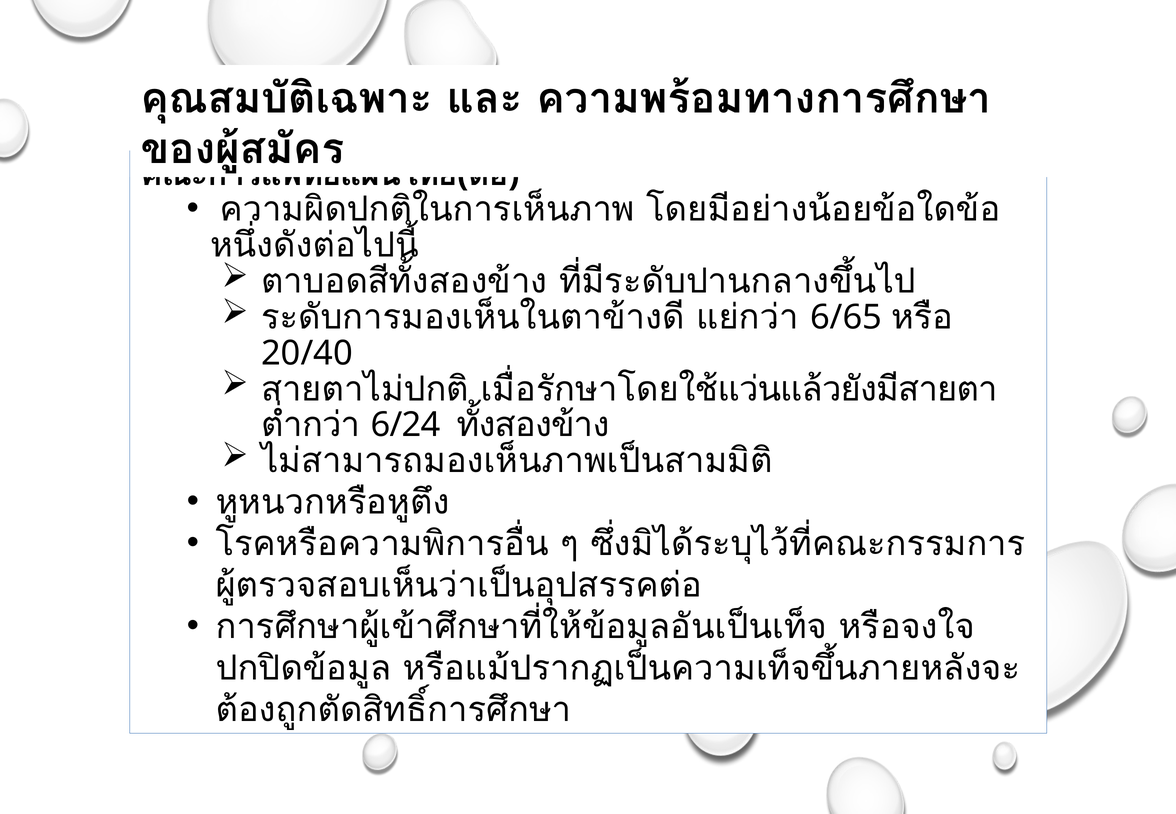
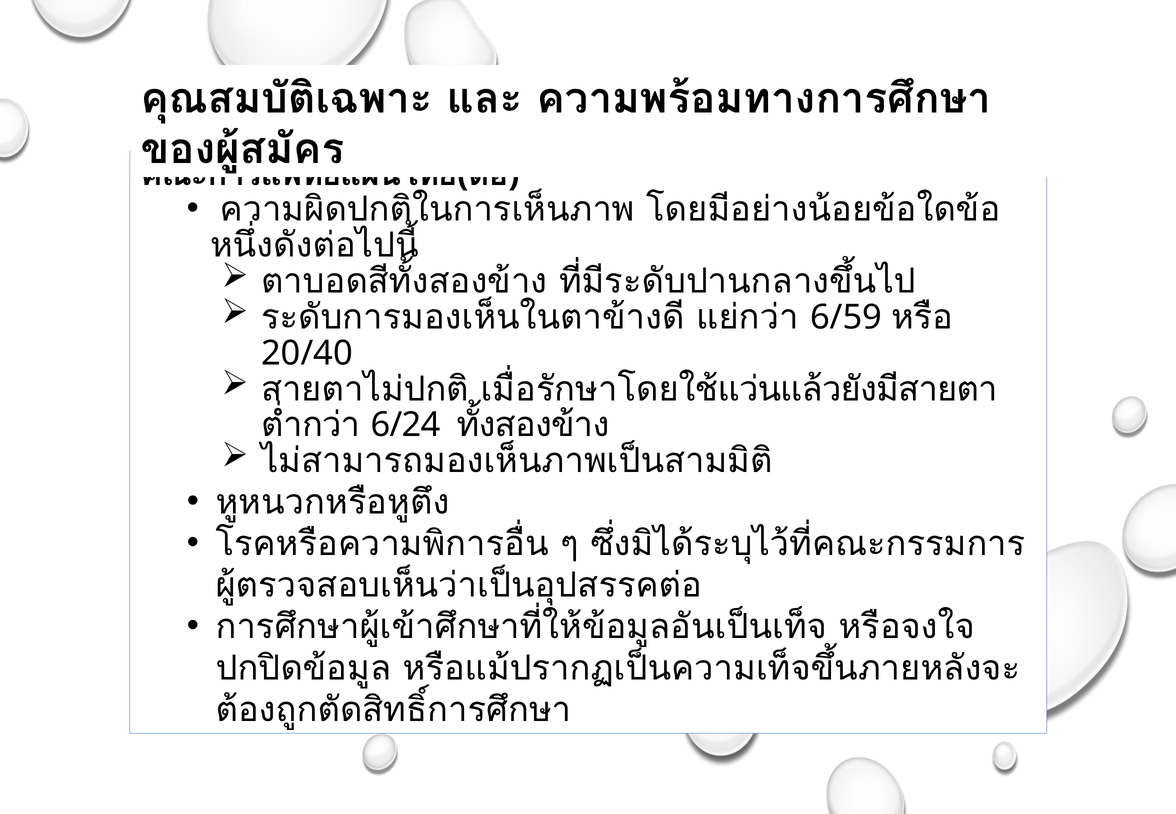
6/65: 6/65 -> 6/59 (846, 317)
